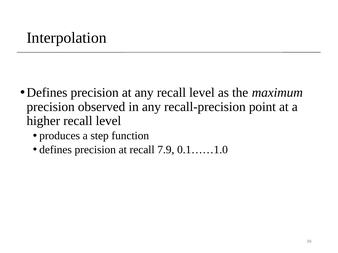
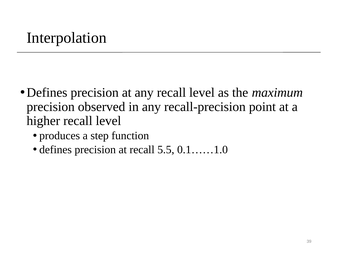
7.9: 7.9 -> 5.5 (166, 150)
